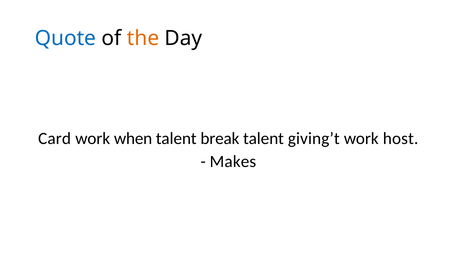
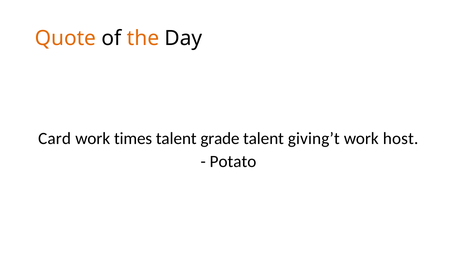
Quote colour: blue -> orange (65, 38)
when: when -> times (133, 138)
break: break -> grade (220, 138)
Makes: Makes -> Potato (233, 162)
